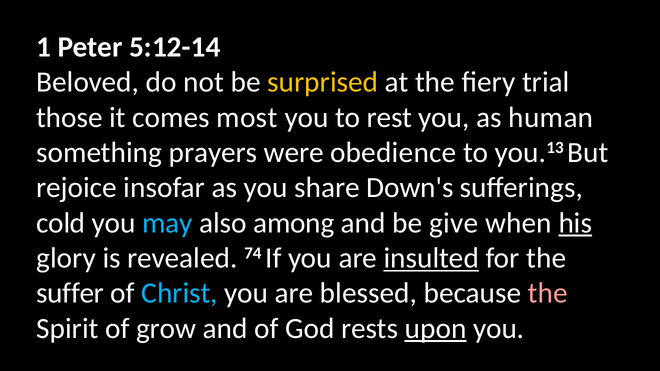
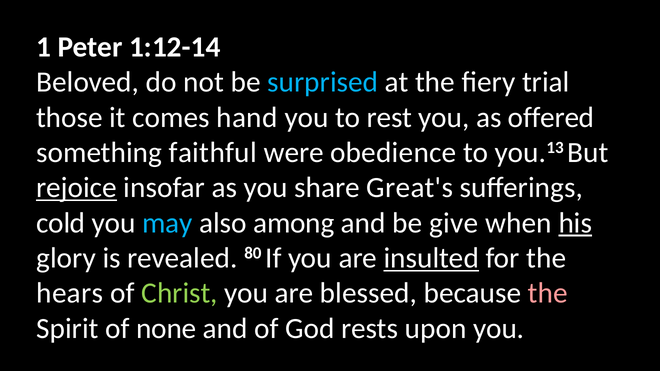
5:12-14: 5:12-14 -> 1:12-14 (175, 47)
surprised colour: yellow -> light blue (323, 82)
most: most -> hand (247, 117)
human: human -> offered (551, 117)
prayers: prayers -> faithful (213, 153)
rejoice underline: none -> present (77, 188)
Down's: Down's -> Great's (410, 188)
74: 74 -> 80 (253, 254)
suffer: suffer -> hears (70, 293)
Christ colour: light blue -> light green (180, 293)
grow: grow -> none (166, 329)
upon underline: present -> none (436, 329)
